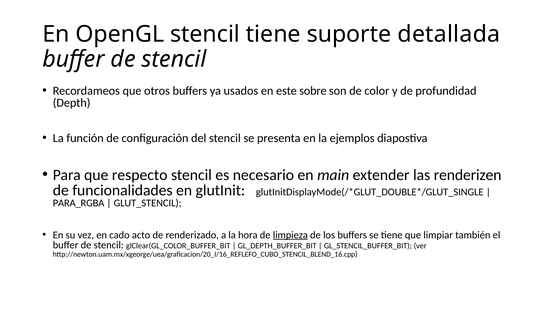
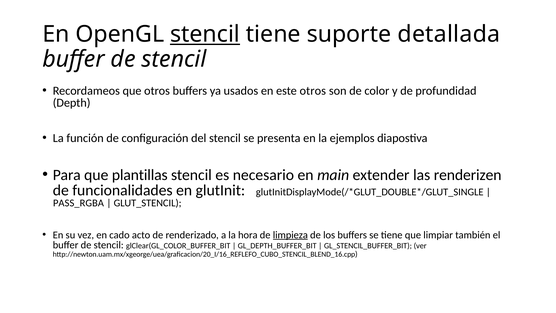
stencil underline: none -> present (205, 34)
este sobre: sobre -> otros (313, 91)
respecto: respecto -> plantillas (140, 175)
PARA_RGBA: PARA_RGBA -> PASS_RGBA (78, 203)
